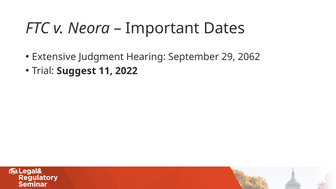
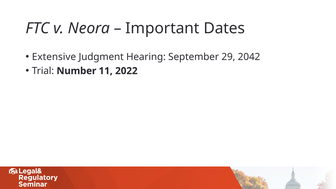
2062: 2062 -> 2042 (249, 57)
Suggest: Suggest -> Number (76, 71)
